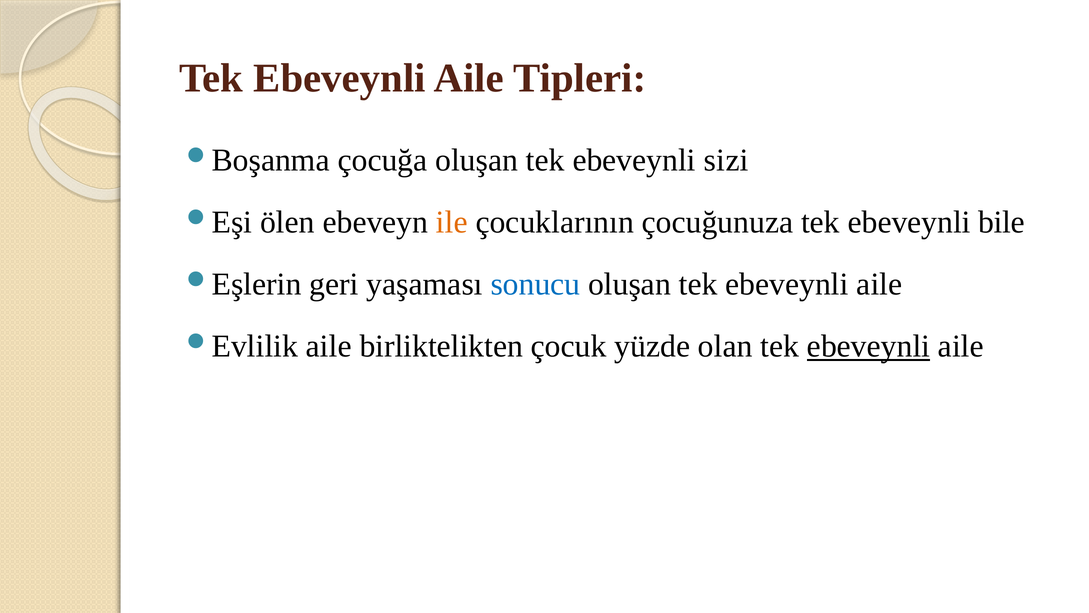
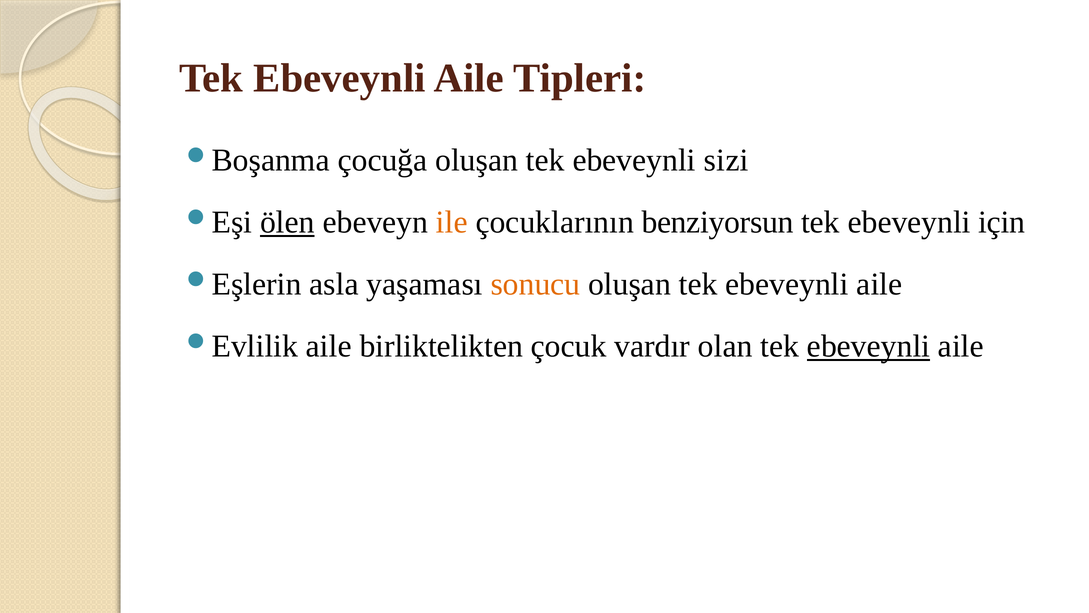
ölen underline: none -> present (287, 222)
çocuğunuza: çocuğunuza -> benziyorsun (718, 222)
bile: bile -> için (1002, 222)
geri: geri -> asla (334, 284)
sonucu colour: blue -> orange (535, 284)
yüzde: yüzde -> vardır (652, 346)
